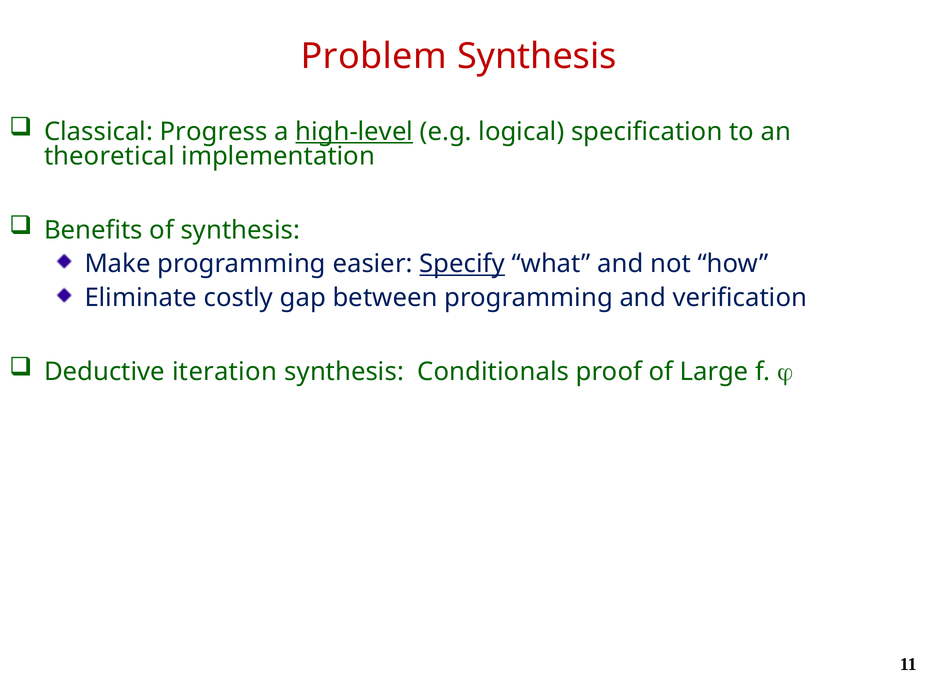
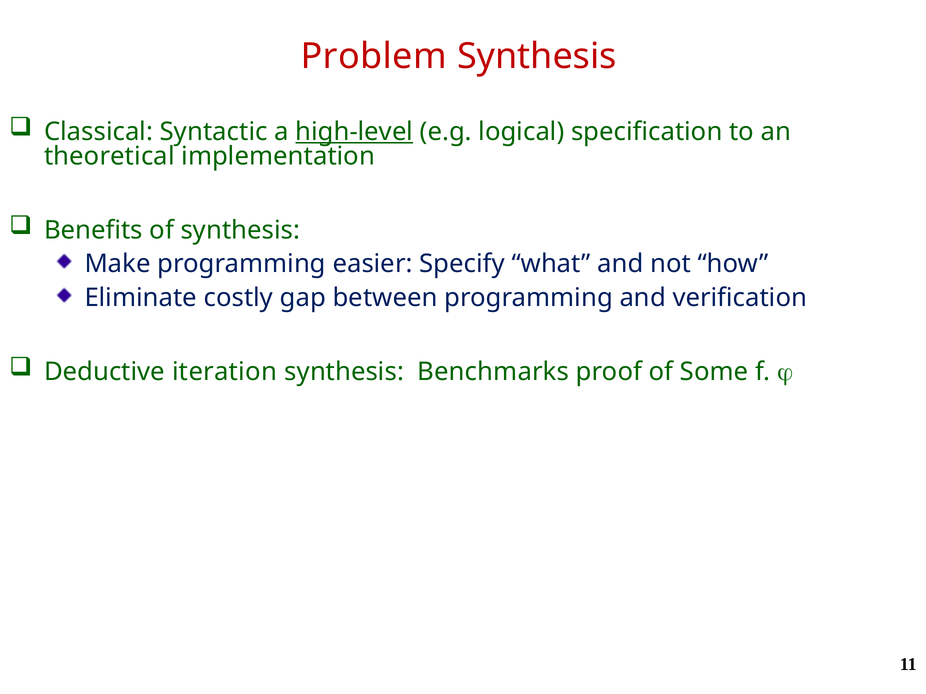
Progress: Progress -> Syntactic (214, 132)
Specify underline: present -> none (462, 264)
Conditionals: Conditionals -> Benchmarks (493, 372)
Large: Large -> Some (714, 372)
